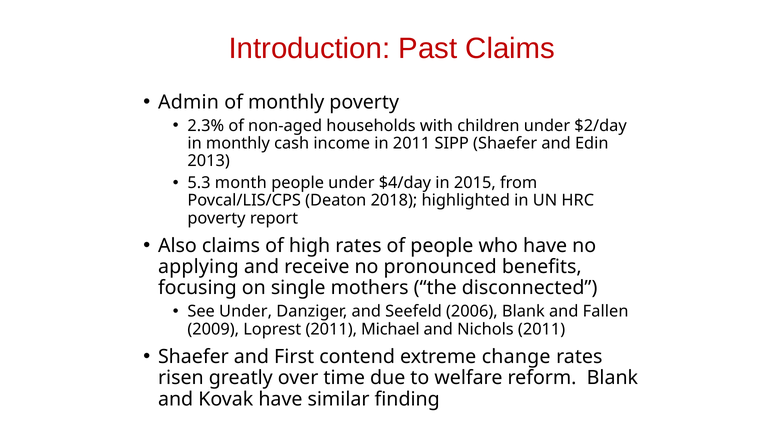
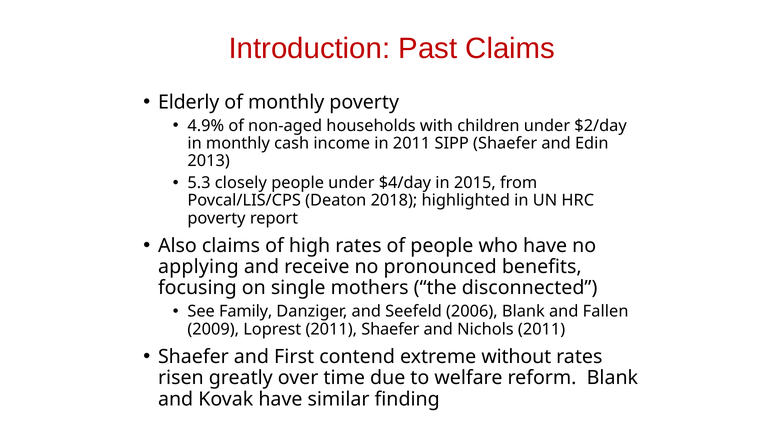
Admin: Admin -> Elderly (189, 102)
2.3%: 2.3% -> 4.9% (206, 126)
month: month -> closely (241, 183)
See Under: Under -> Family (246, 311)
2011 Michael: Michael -> Shaefer (390, 329)
change: change -> without (516, 357)
